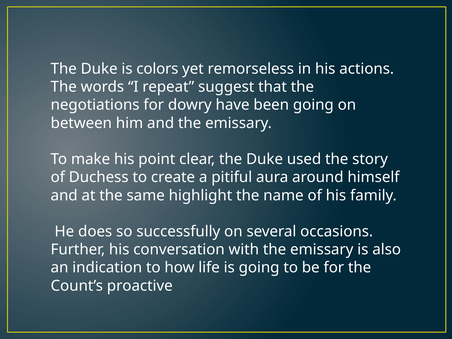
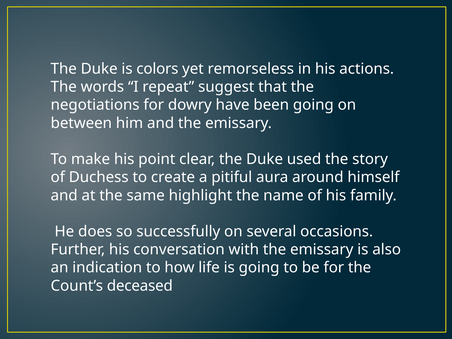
proactive: proactive -> deceased (140, 286)
